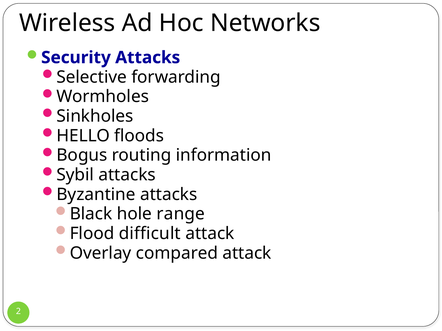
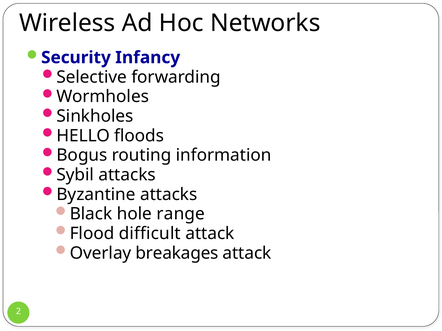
Security Attacks: Attacks -> Infancy (148, 58)
compared: compared -> breakages (177, 253)
